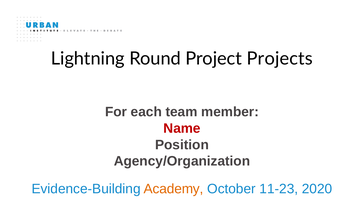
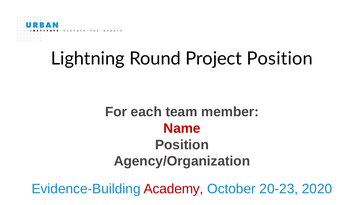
Project Projects: Projects -> Position (280, 59)
Academy colour: orange -> red (174, 189)
11-23: 11-23 -> 20-23 (279, 189)
